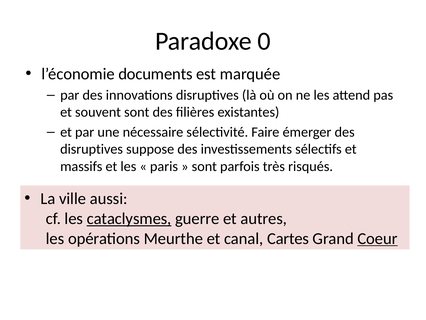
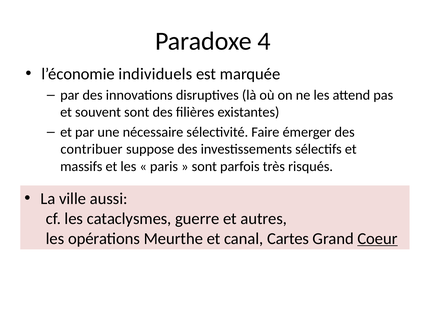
0: 0 -> 4 (264, 41)
documents: documents -> individuels (155, 74)
disruptives: disruptives -> contribuer (91, 149)
cataclysmes underline: present -> none (129, 218)
